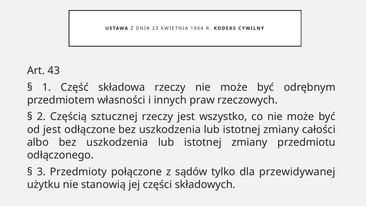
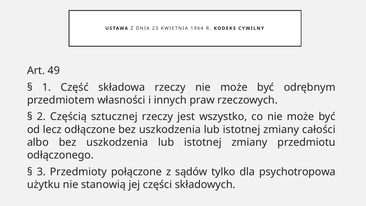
43: 43 -> 49 (54, 71)
od jest: jest -> lecz (52, 129)
przewidywanej: przewidywanej -> psychotropowa (297, 172)
